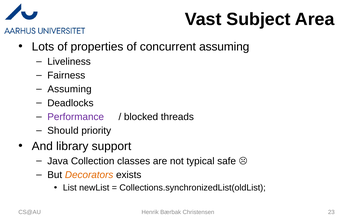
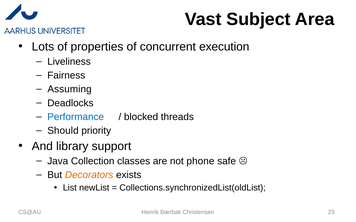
concurrent assuming: assuming -> execution (224, 47)
Performance colour: purple -> blue (76, 117)
typical: typical -> phone (200, 161)
